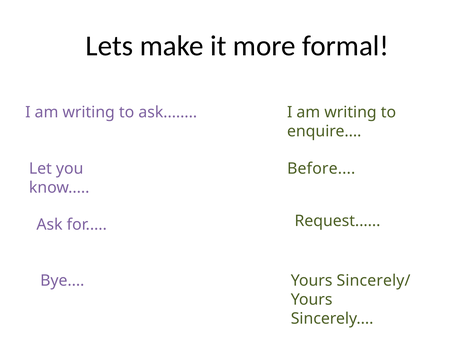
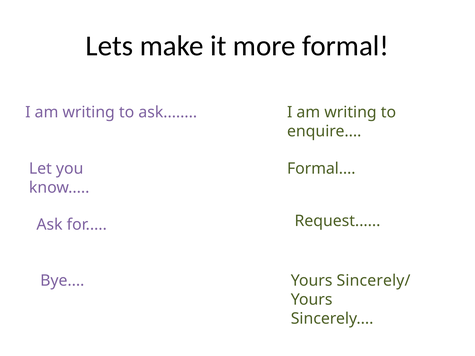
Before: Before -> Formal (321, 169)
